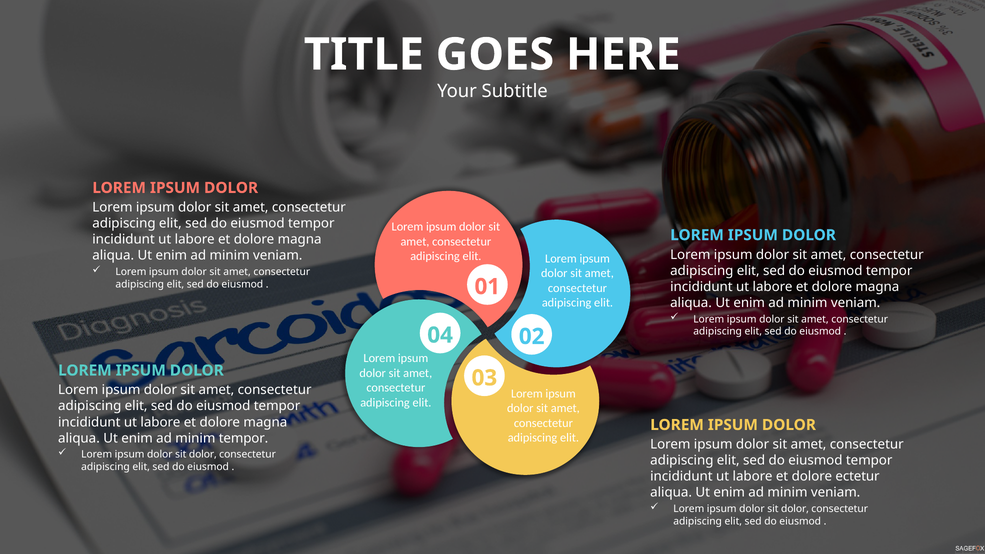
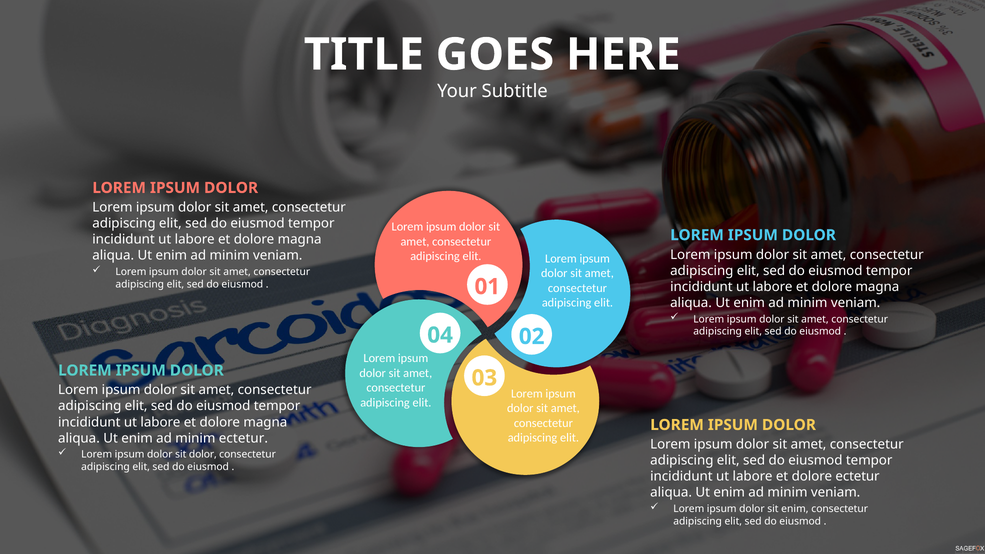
minim tempor: tempor -> ectetur (243, 438)
dolor: dolor -> enim (795, 509)
